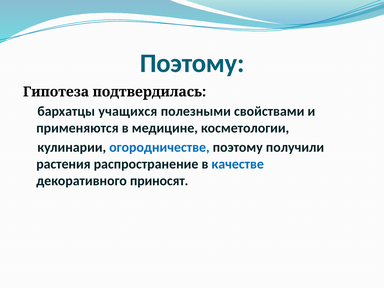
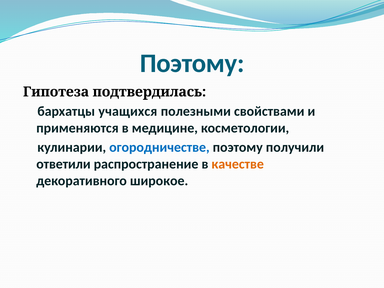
растения: растения -> ответили (63, 164)
качестве colour: blue -> orange (238, 164)
приносят: приносят -> широкое (159, 181)
